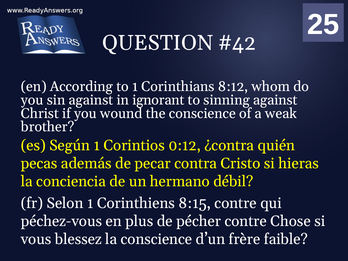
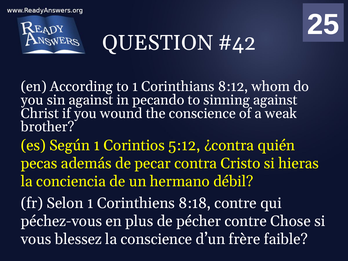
ignorant: ignorant -> pecando (158, 100)
0:12: 0:12 -> 5:12 (184, 145)
8:15: 8:15 -> 8:18 (195, 203)
